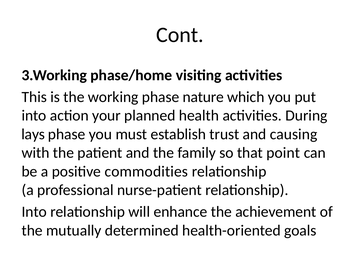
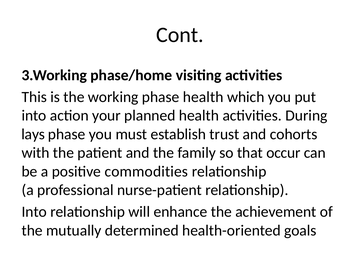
phase nature: nature -> health (203, 97)
causing: causing -> cohorts (294, 134)
point: point -> occur (283, 153)
